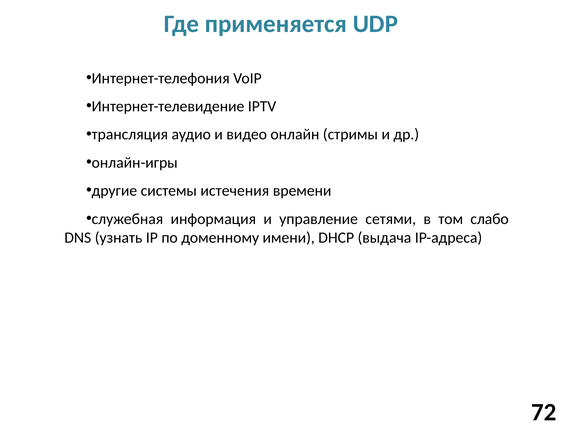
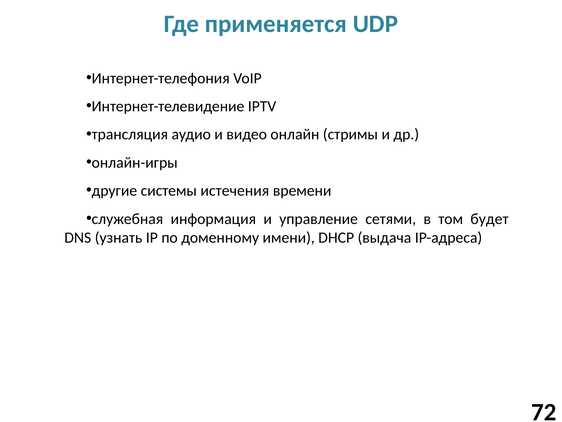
слабо: слабо -> будет (489, 219)
